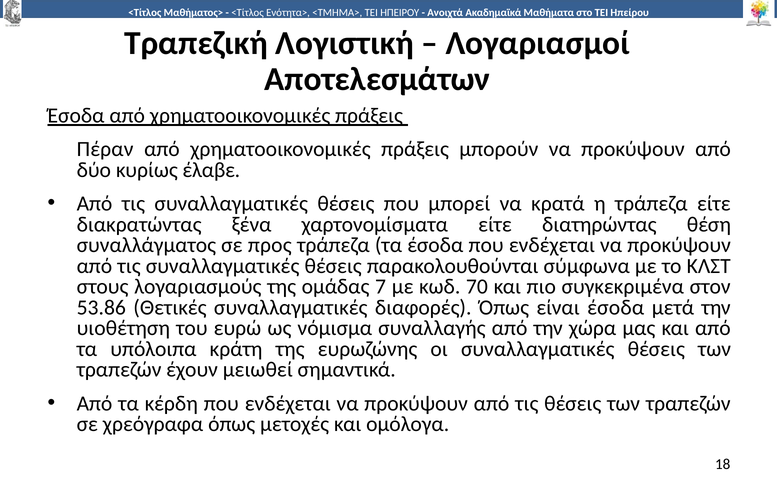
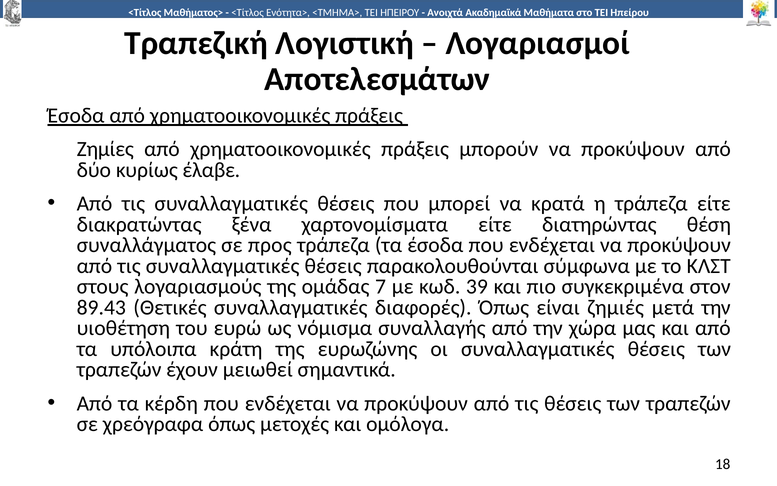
Πέραν: Πέραν -> Ζημίες (105, 149)
70: 70 -> 39 (477, 286)
53.86: 53.86 -> 89.43 (101, 307)
είναι έσοδα: έσοδα -> ζημιές (616, 307)
